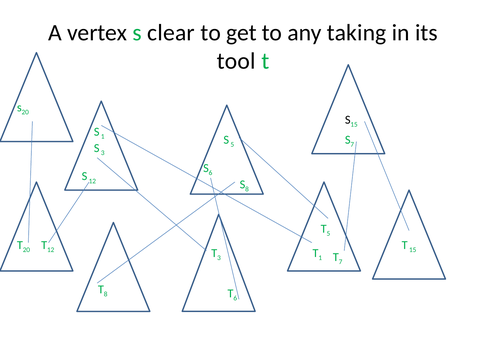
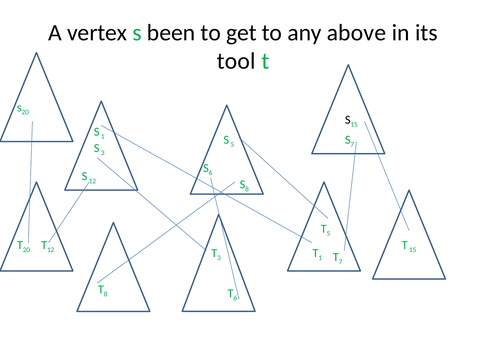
clear: clear -> been (171, 33)
taking: taking -> above (356, 33)
